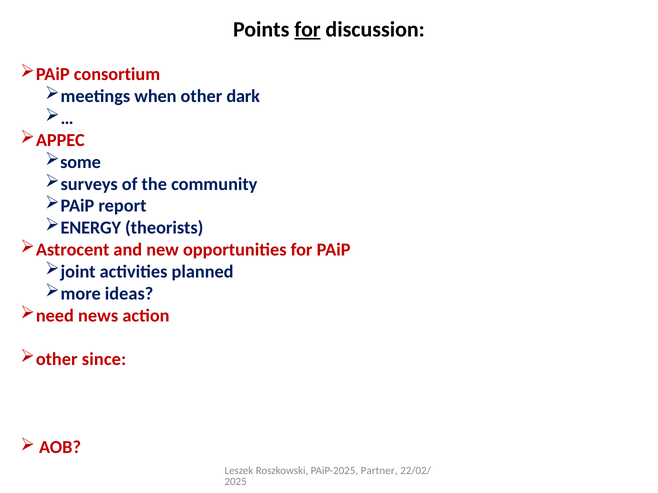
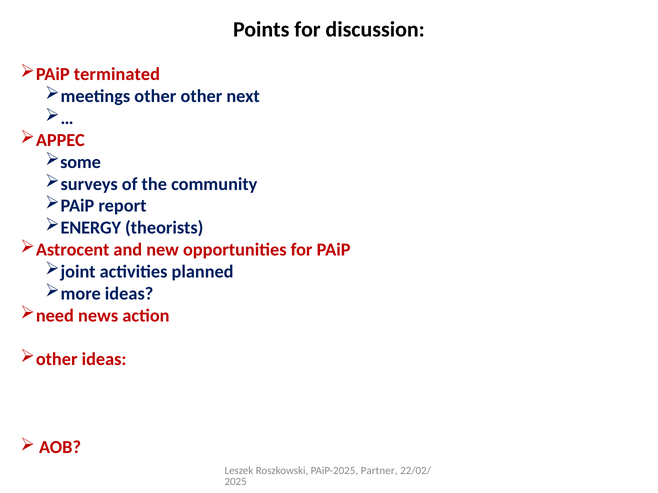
for underline: present -> none (307, 29)
consortium: consortium -> terminated (117, 74)
meetings when: when -> other (155, 96)
dark: dark -> next (243, 96)
since: since -> ideas (104, 360)
